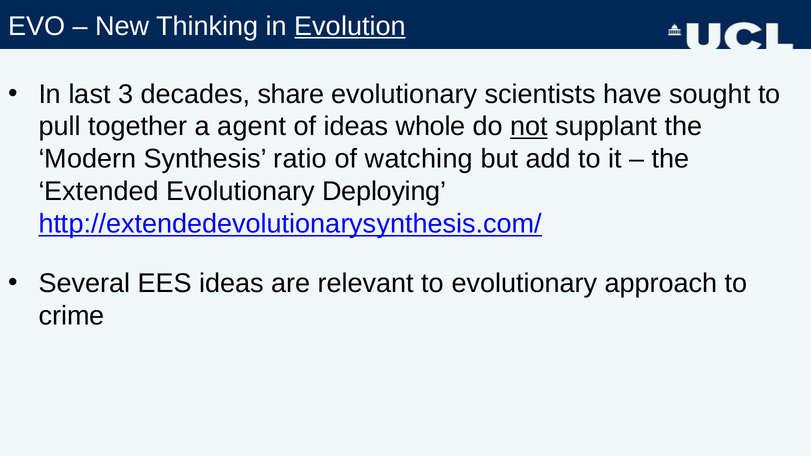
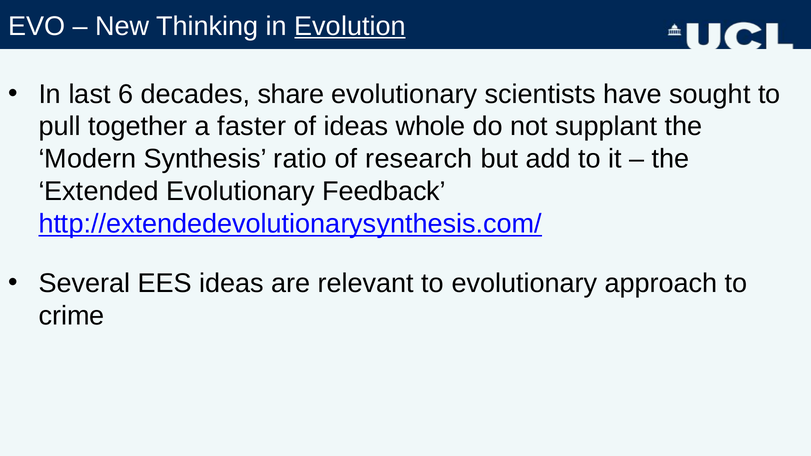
3: 3 -> 6 (126, 94)
agent: agent -> faster (252, 127)
not underline: present -> none (529, 127)
watching: watching -> research (419, 159)
Deploying: Deploying -> Feedback (384, 191)
